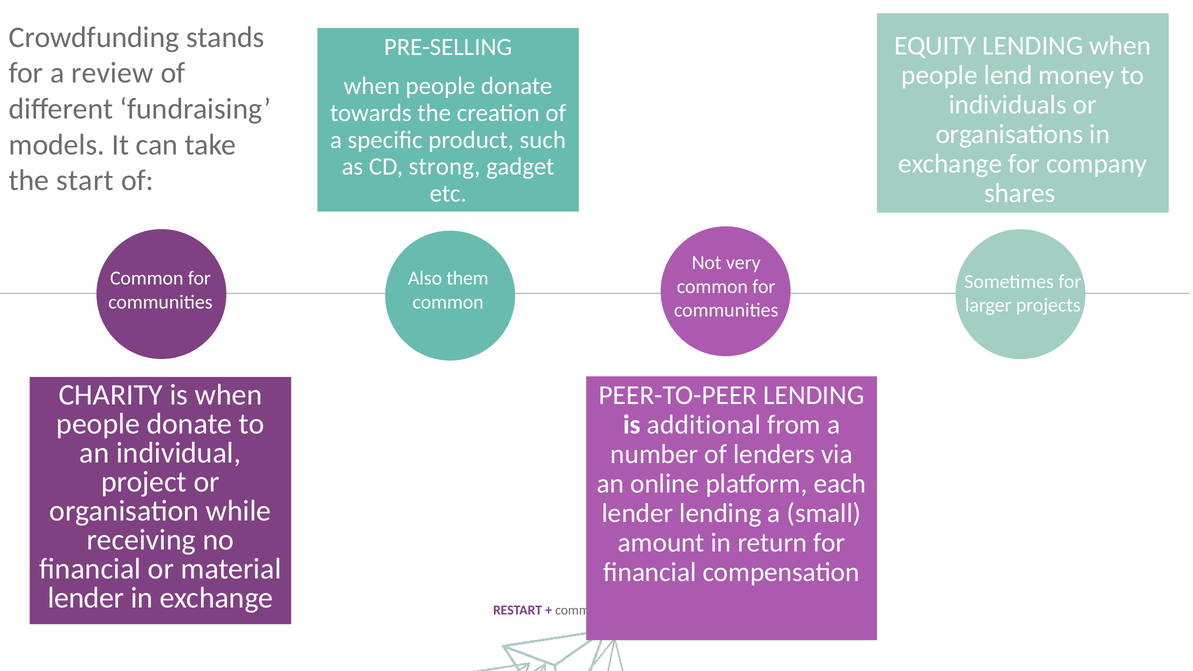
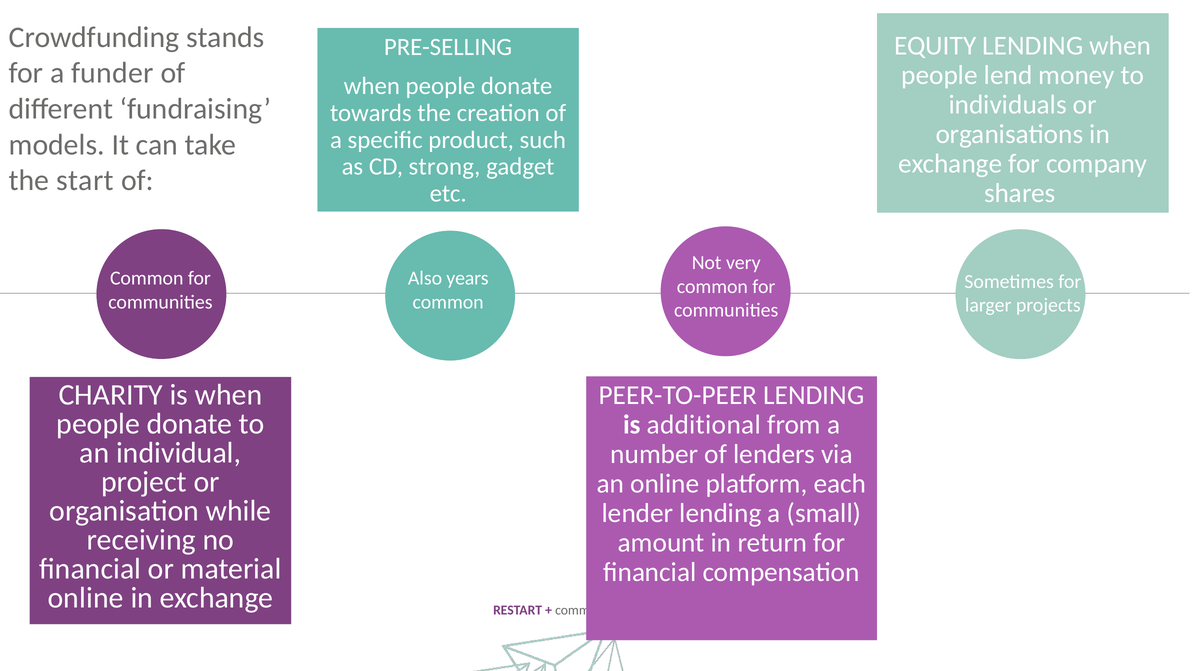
review: review -> funder (112, 73)
them: them -> years (467, 278)
lender: lender -> online (86, 598)
